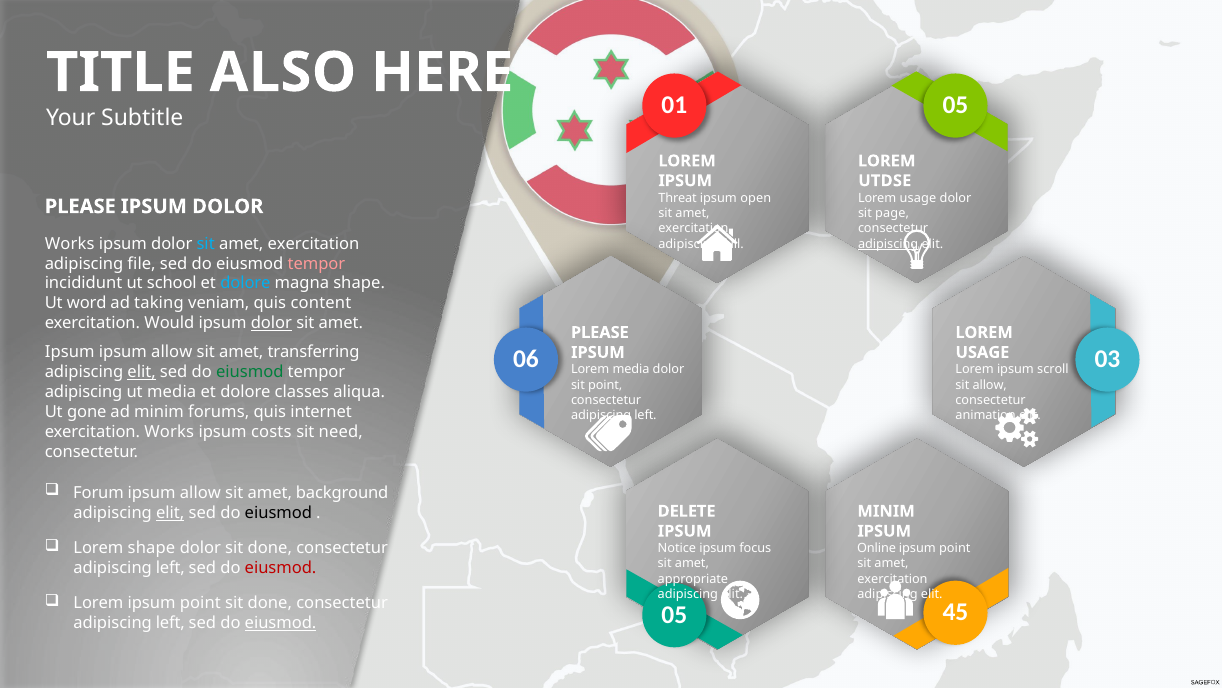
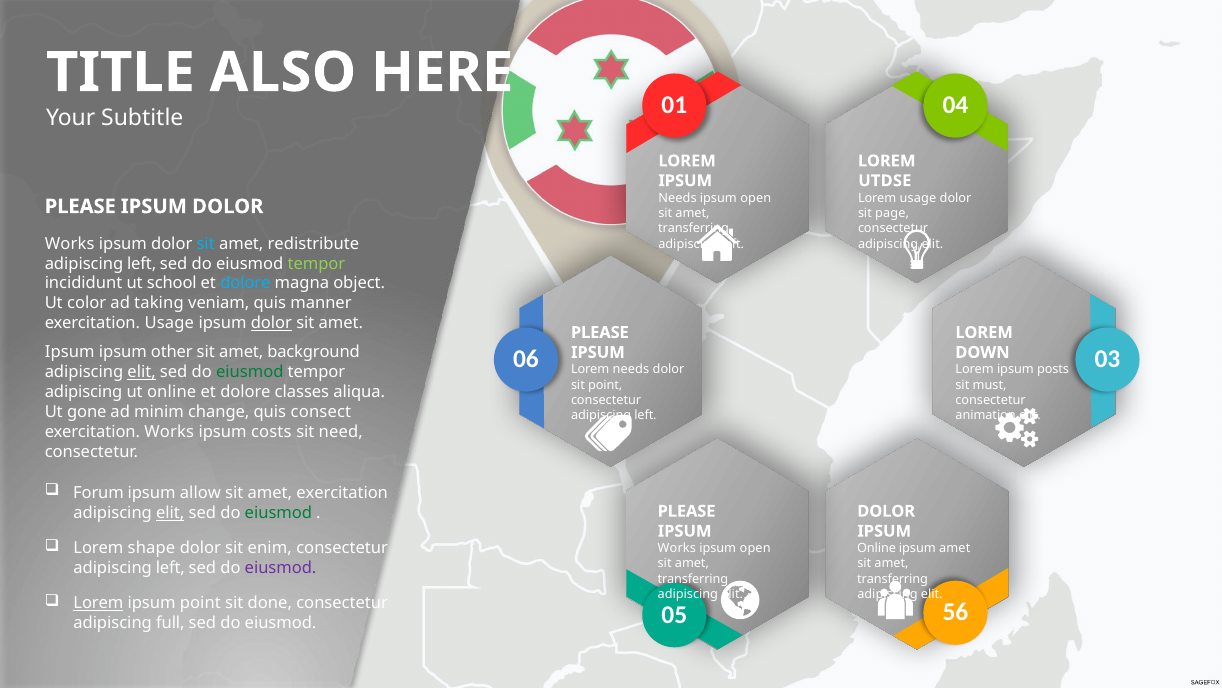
01 05: 05 -> 04 (955, 105)
Threat: Threat -> Needs (677, 198)
exercitation: exercitation -> transferring (694, 229)
exercitation: exercitation -> redistribute (313, 244)
full: full -> left (733, 244)
adipiscing underline: present -> none (888, 244)
file: file -> left (142, 263)
tempor colour: pink -> light green (316, 263)
magna shape: shape -> object (359, 283)
word: word -> color (87, 303)
content: content -> manner (321, 303)
exercitation Would: Would -> Usage (169, 323)
allow: allow -> other (172, 352)
transferring: transferring -> background (314, 352)
USAGE: USAGE -> DOWN (982, 352)
Lorem media: media -> needs (631, 369)
scroll: scroll -> posts (1053, 369)
sit allow: allow -> must (990, 385)
ut media: media -> online (172, 392)
forums: forums -> change (219, 412)
internet: internet -> consect (321, 412)
amet background: background -> exercitation (342, 493)
eiusmod colour: black -> green (278, 513)
DELETE: DELETE -> PLEASE (687, 511)
MINIM: MINIM -> DOLOR (886, 511)
dolor sit done: done -> enim (270, 548)
Notice: Notice -> Works (677, 548)
focus: focus -> open (755, 548)
point: point -> amet (955, 548)
eiusmod colour: red -> purple (281, 568)
appropriate: appropriate -> transferring (693, 579)
exercitation: exercitation -> transferring (893, 579)
Lorem underline: none -> present (98, 603)
45: 45 -> 56 (955, 612)
left: left -> full (170, 623)
eiusmod underline: present -> none (281, 623)
